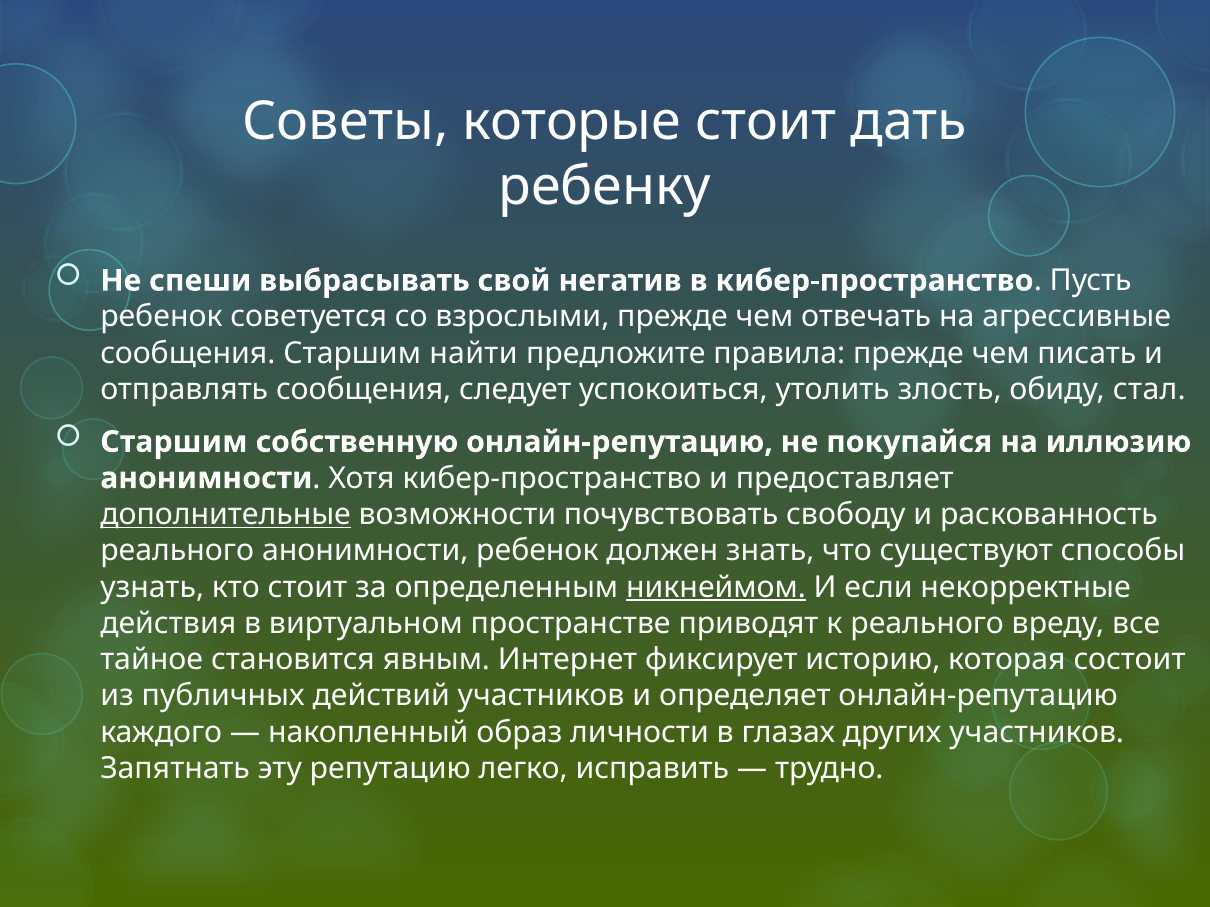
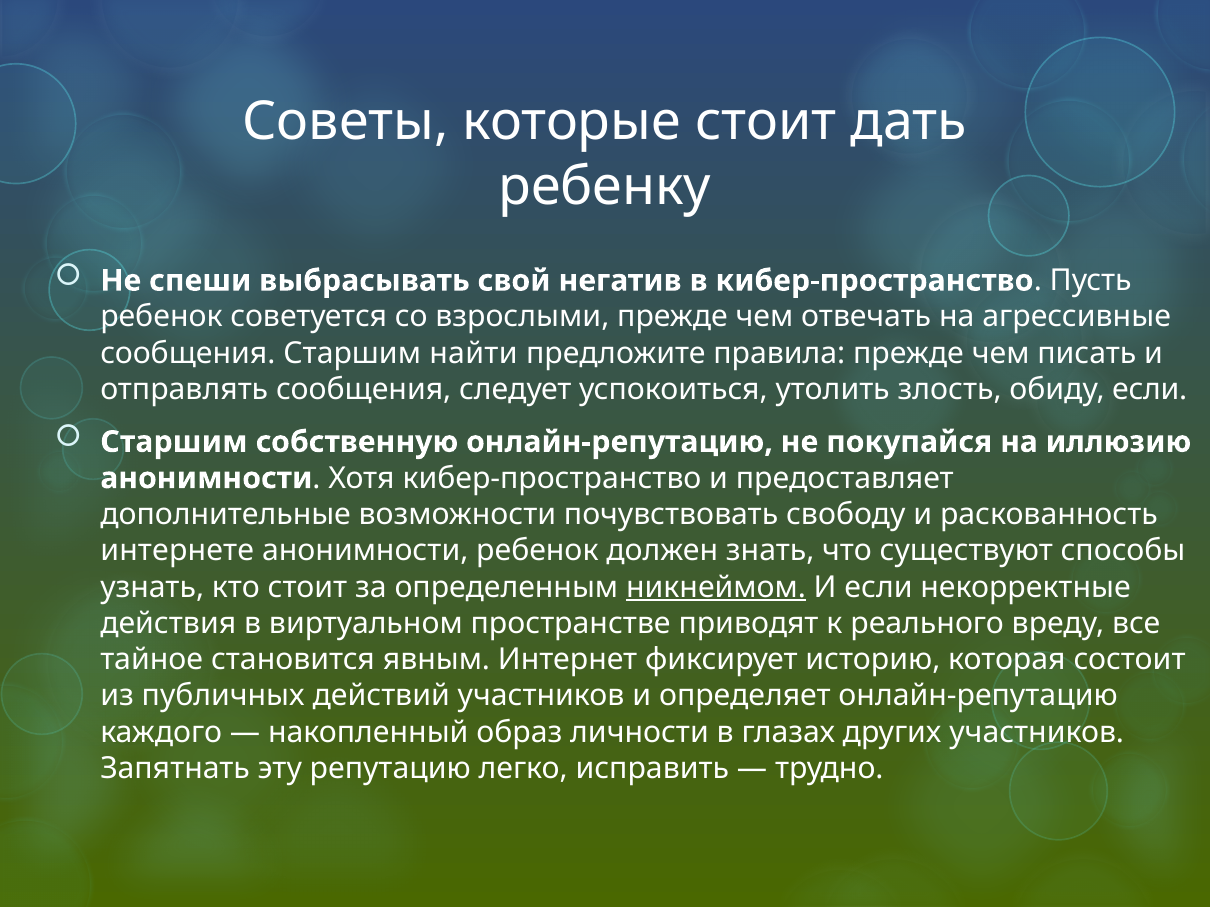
обиду стал: стал -> если (1150, 390)
дополнительные underline: present -> none (226, 515)
реального: реального -> интернете (177, 551)
